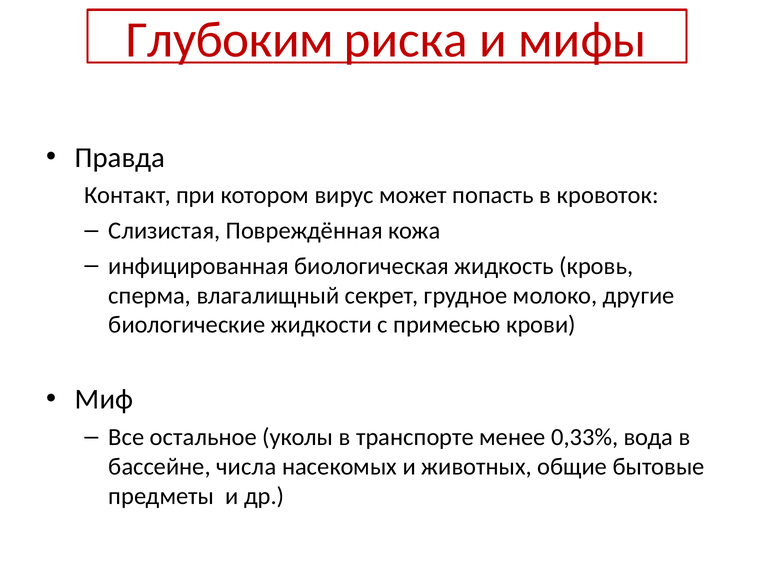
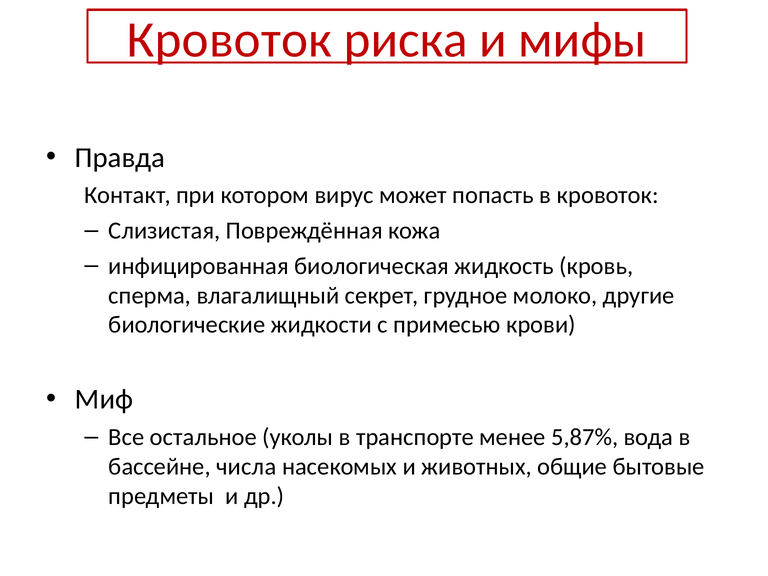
Глубоким: Глубоким -> Кровоток (229, 40)
0,33%: 0,33% -> 5,87% (585, 437)
